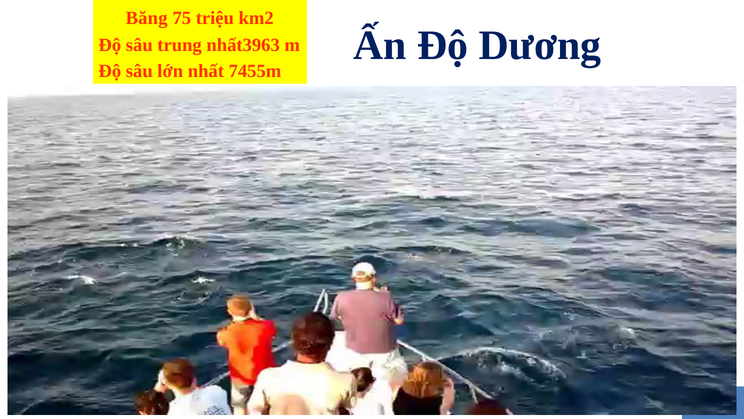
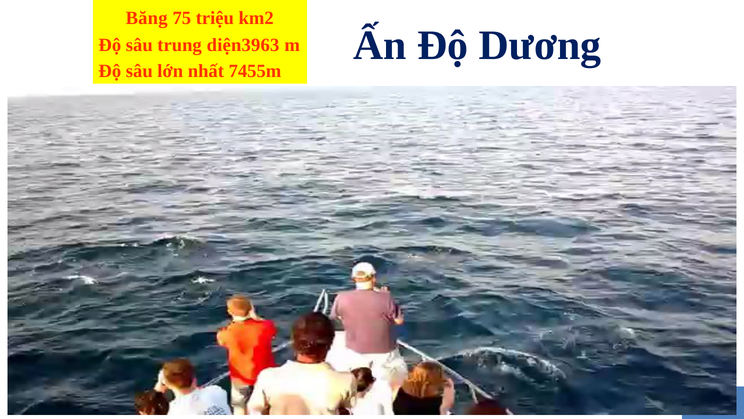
nhất3963: nhất3963 -> diện3963 (243, 45)
